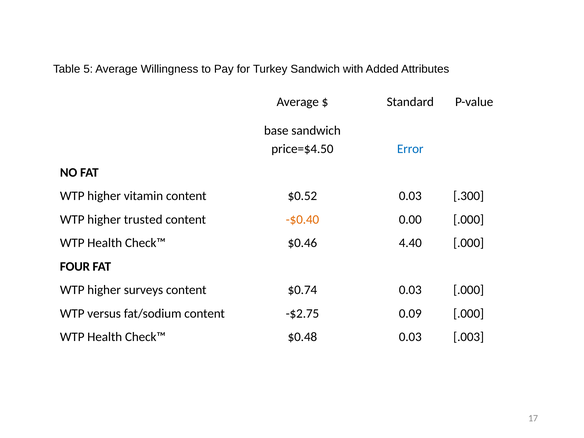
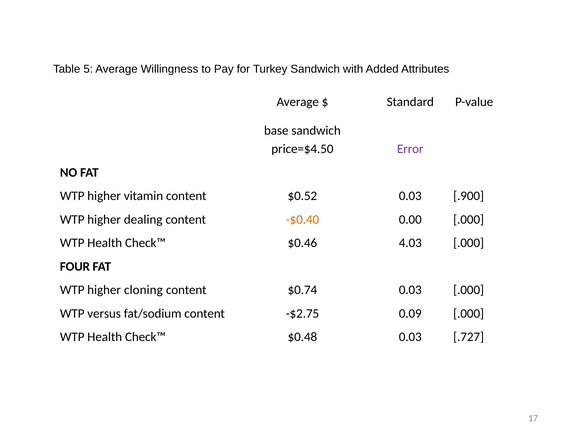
Error colour: blue -> purple (410, 149)
.300: .300 -> .900 (469, 196)
trusted: trusted -> dealing (143, 219)
4.40: 4.40 -> 4.03 (410, 243)
surveys: surveys -> cloning (143, 290)
.003: .003 -> .727 (469, 337)
